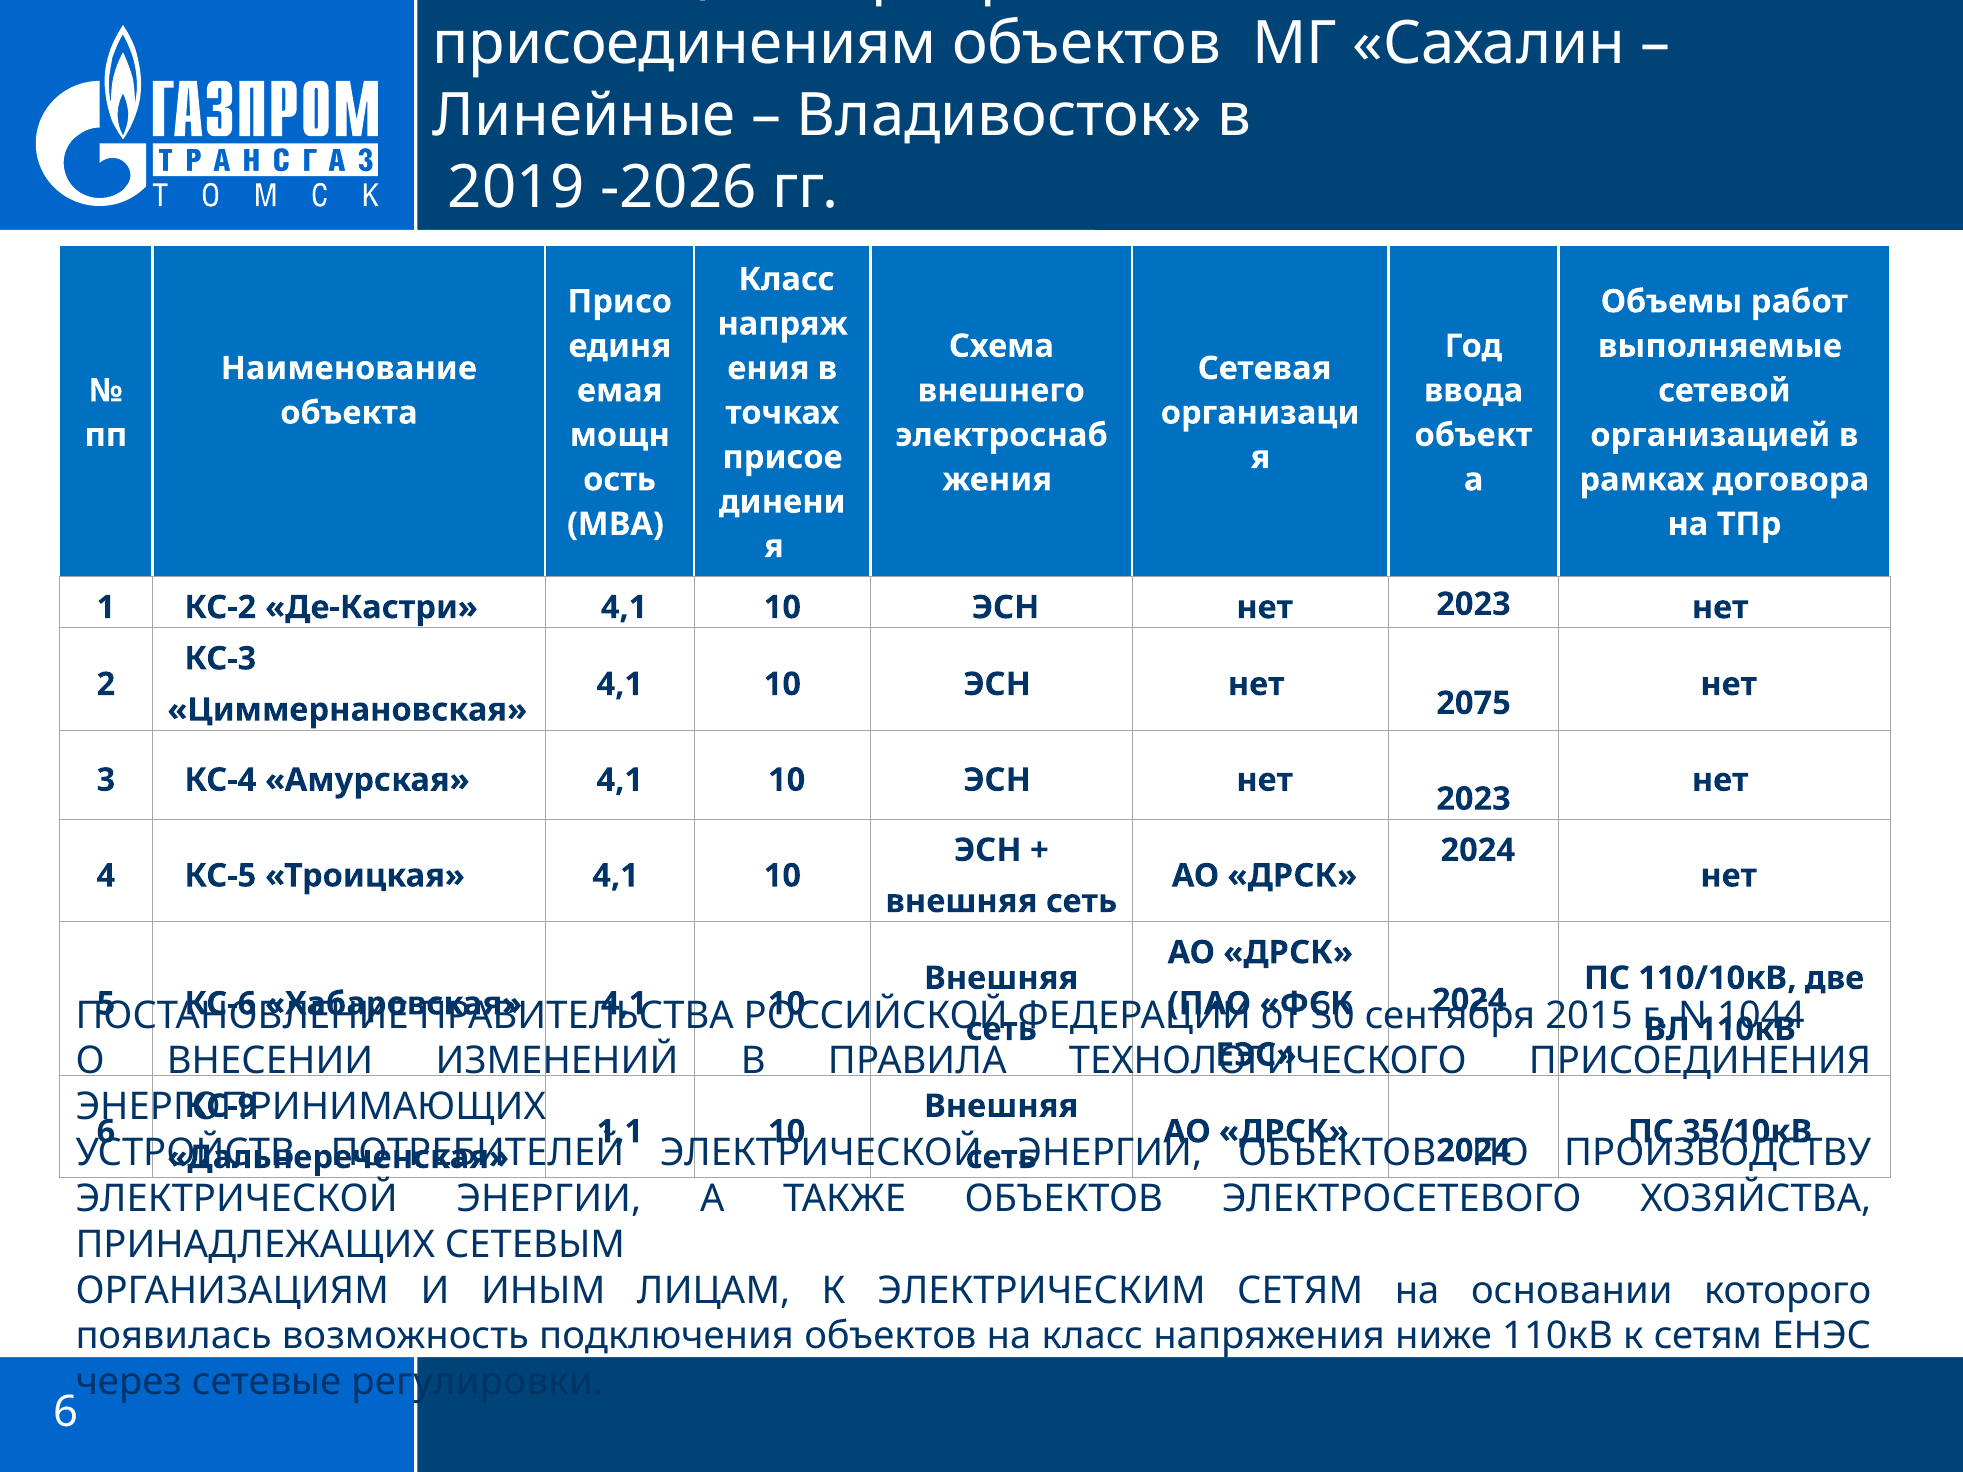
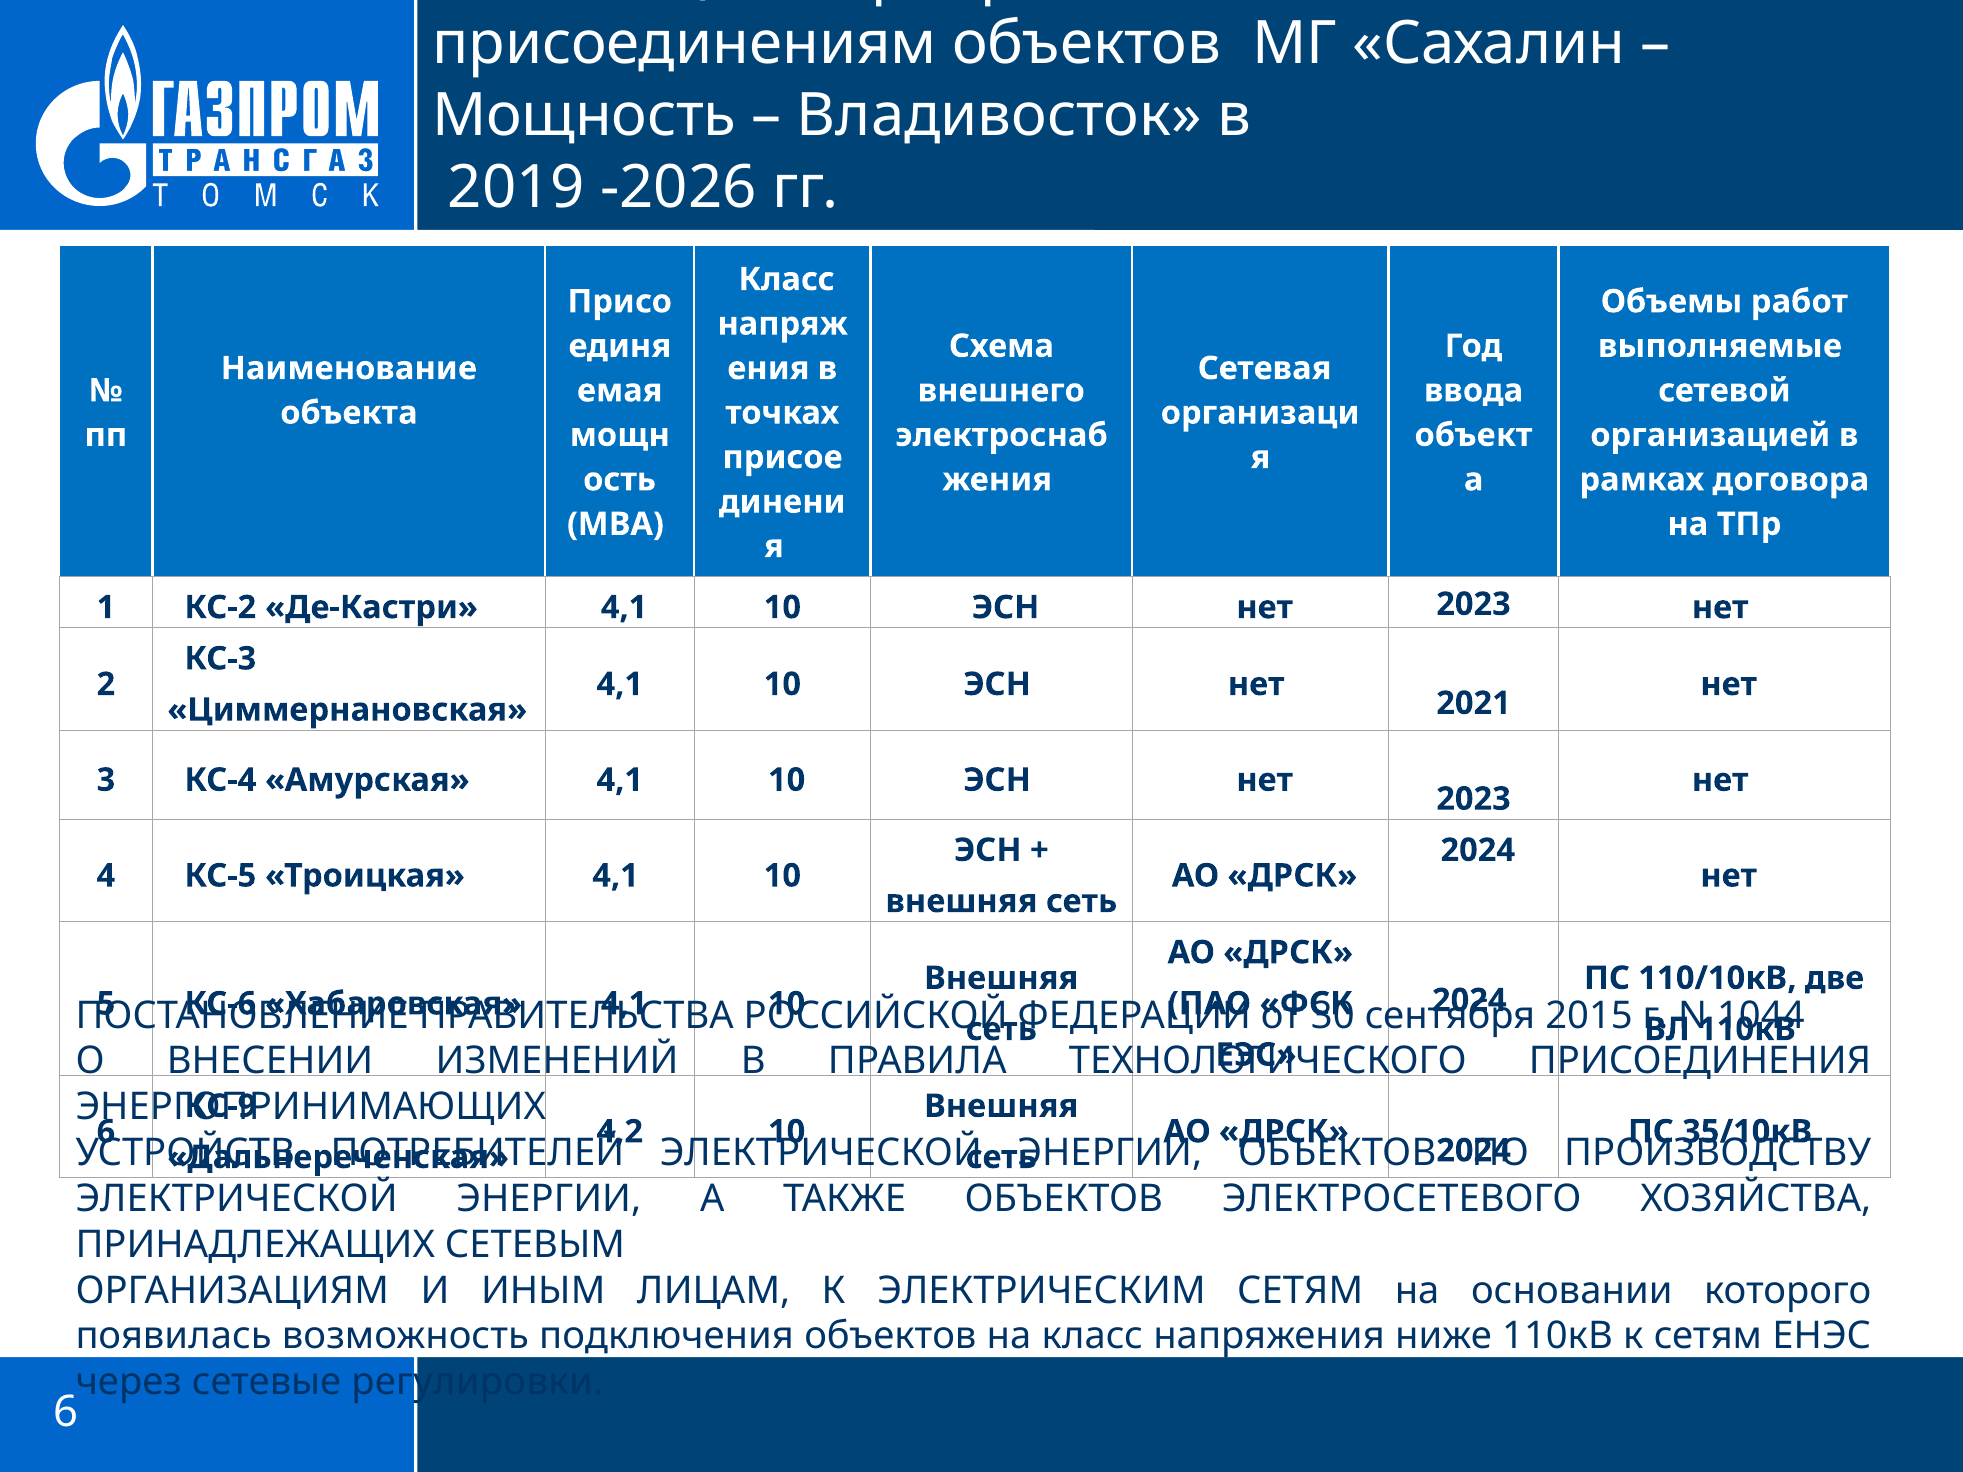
Линейные: Линейные -> Мощность (584, 116)
2075: 2075 -> 2021 (1474, 703)
1,1: 1,1 -> 4,2 (620, 1132)
